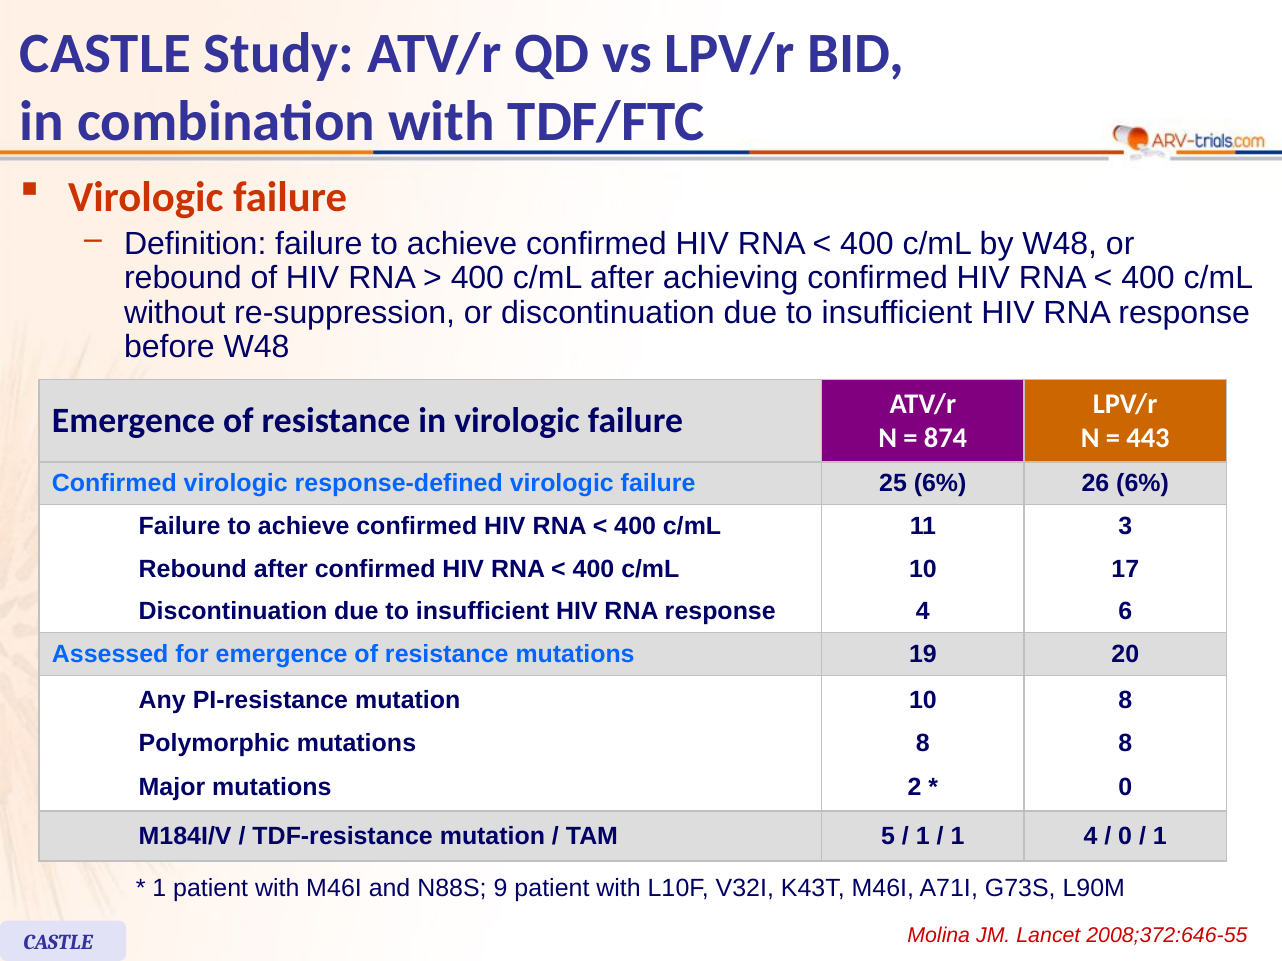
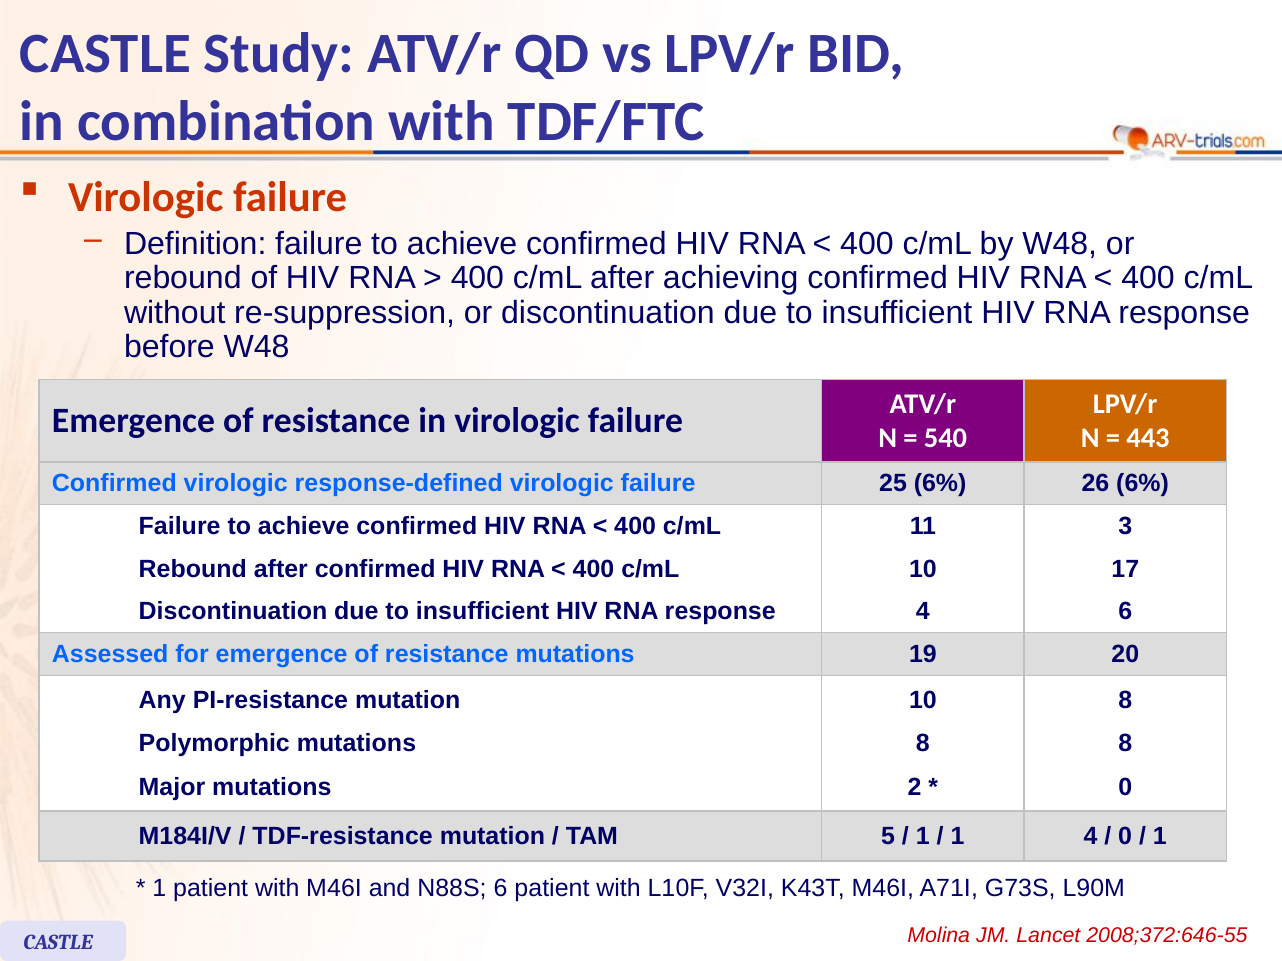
874: 874 -> 540 (946, 439)
N88S 9: 9 -> 6 (500, 888)
